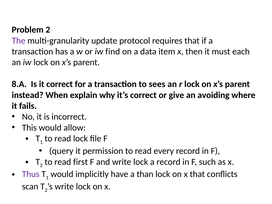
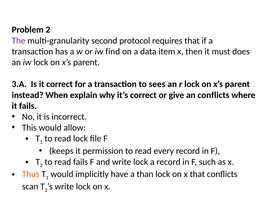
update: update -> second (104, 41)
each: each -> does (241, 52)
8.A: 8.A -> 3.A (19, 84)
an avoiding: avoiding -> conflicts (213, 95)
query: query -> keeps (61, 151)
read first: first -> fails (80, 162)
Thus colour: purple -> orange (31, 174)
